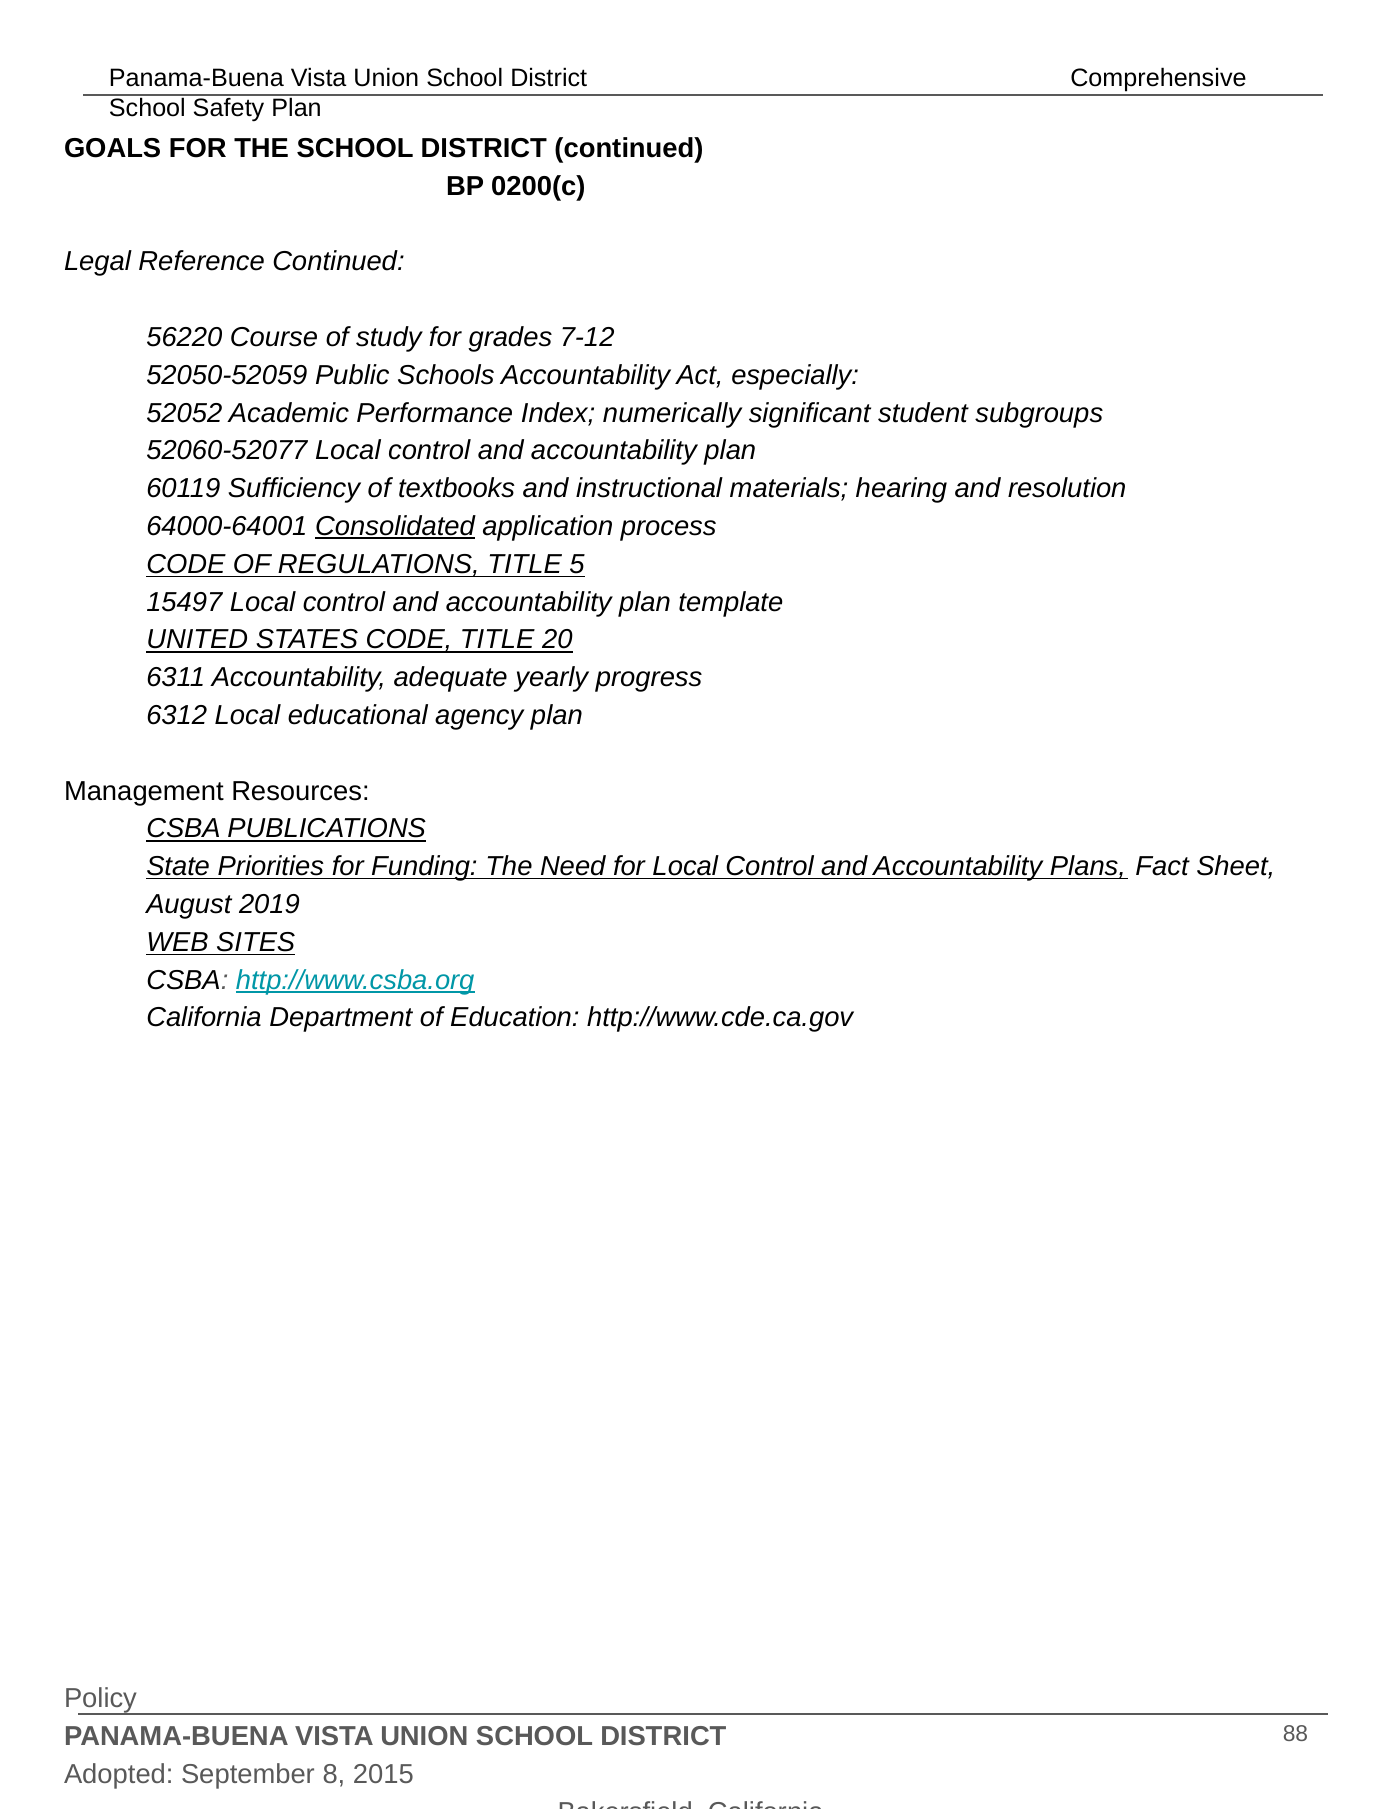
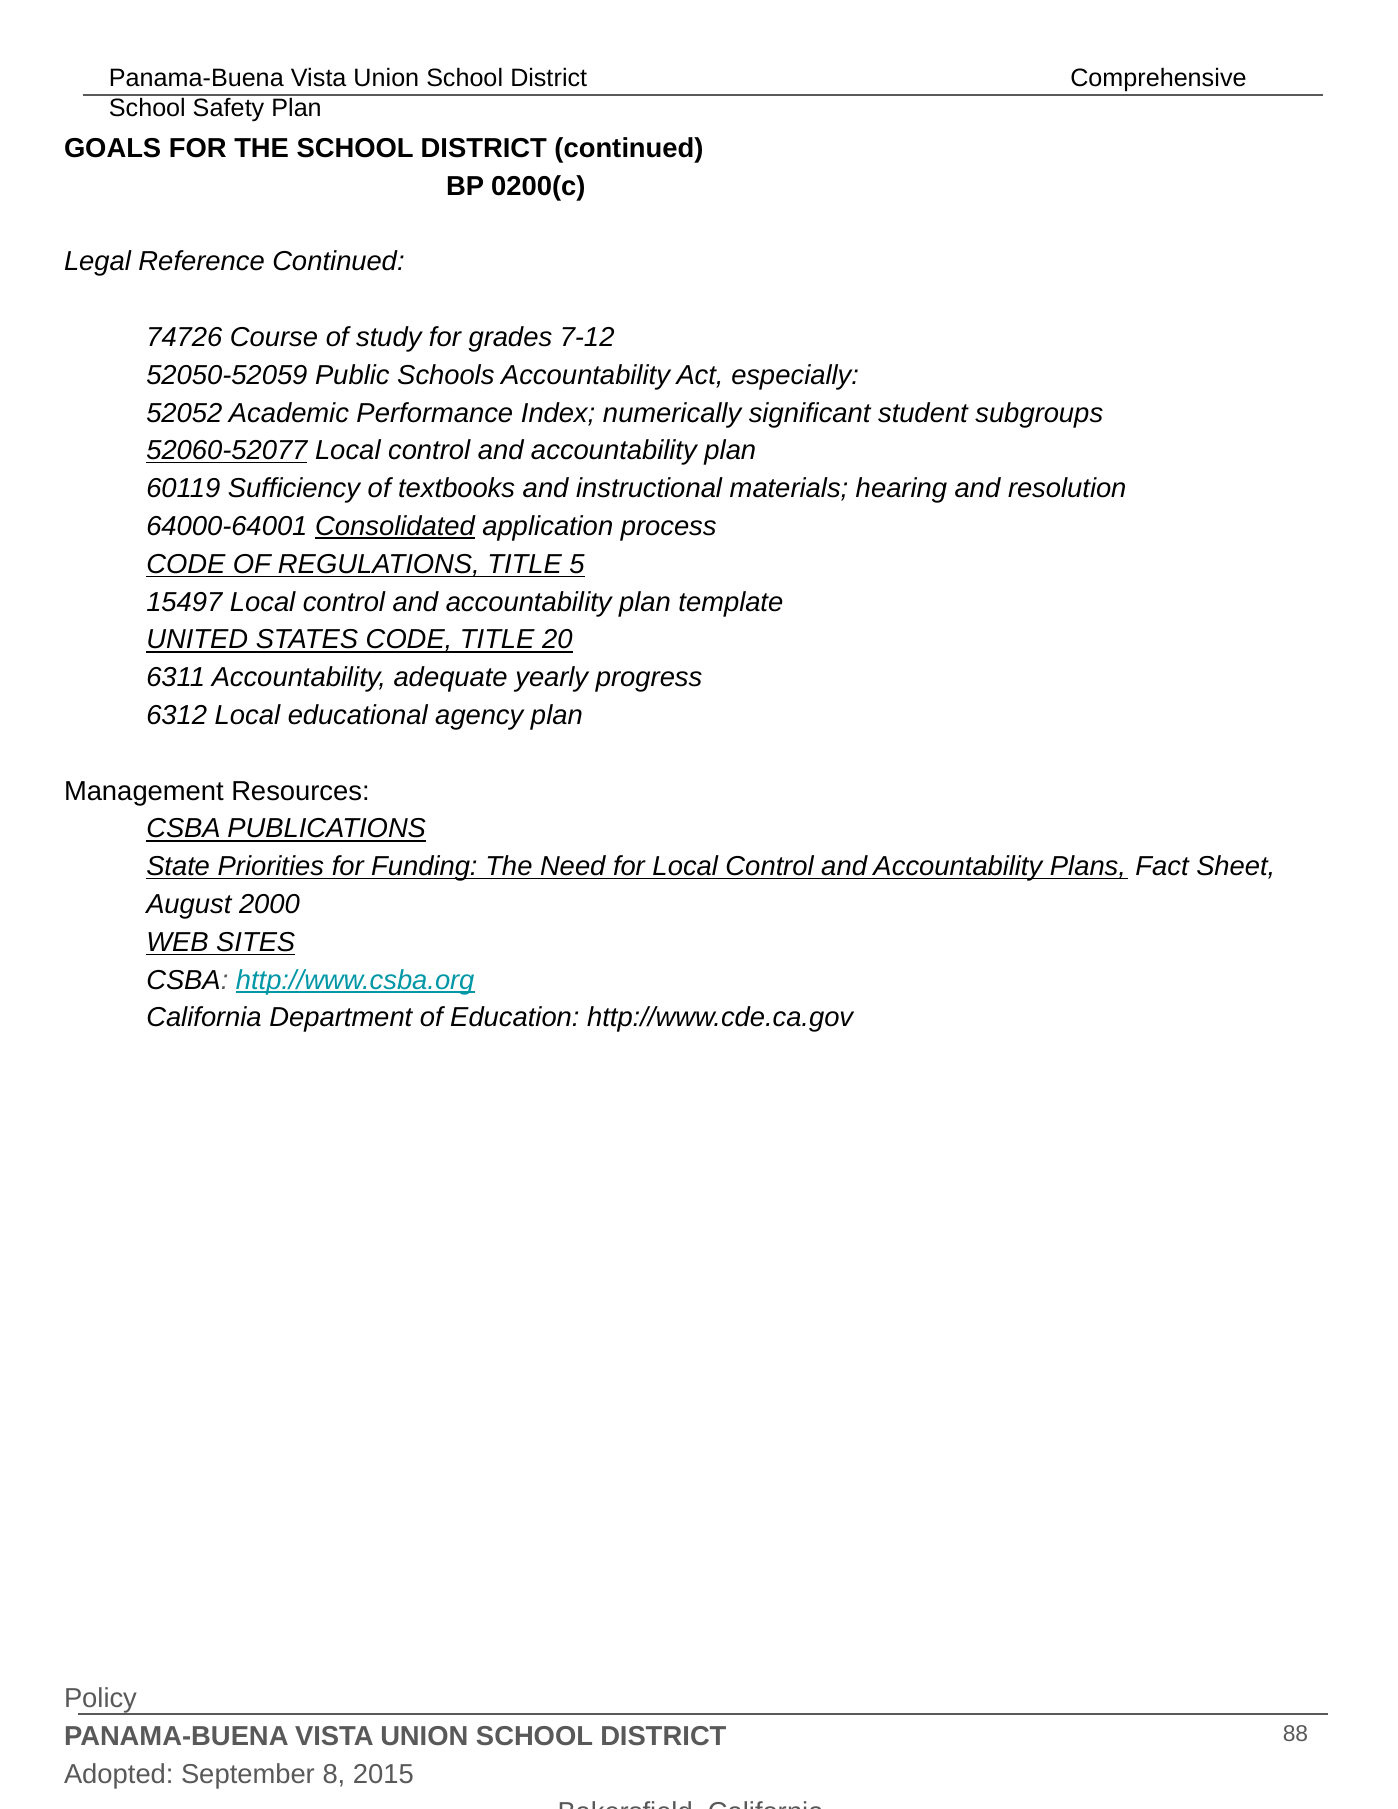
56220: 56220 -> 74726 (184, 337)
52060-52077 underline: none -> present (227, 451)
2019: 2019 -> 2000 (269, 905)
